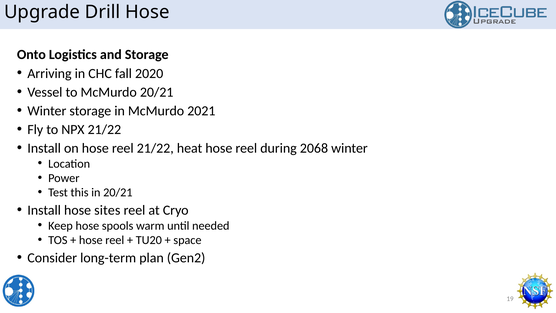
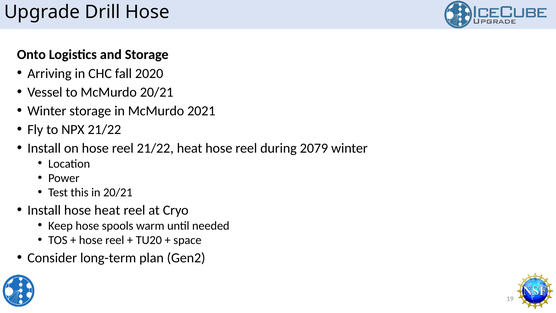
2068: 2068 -> 2079 (314, 148)
hose sites: sites -> heat (107, 210)
